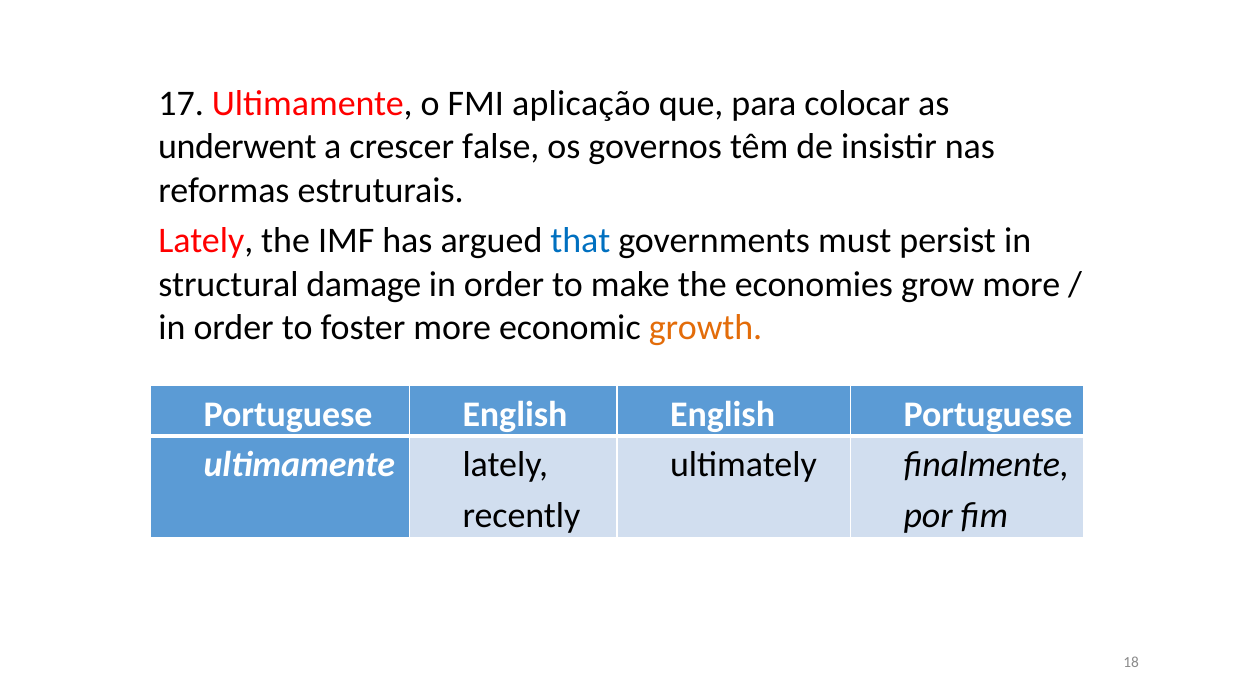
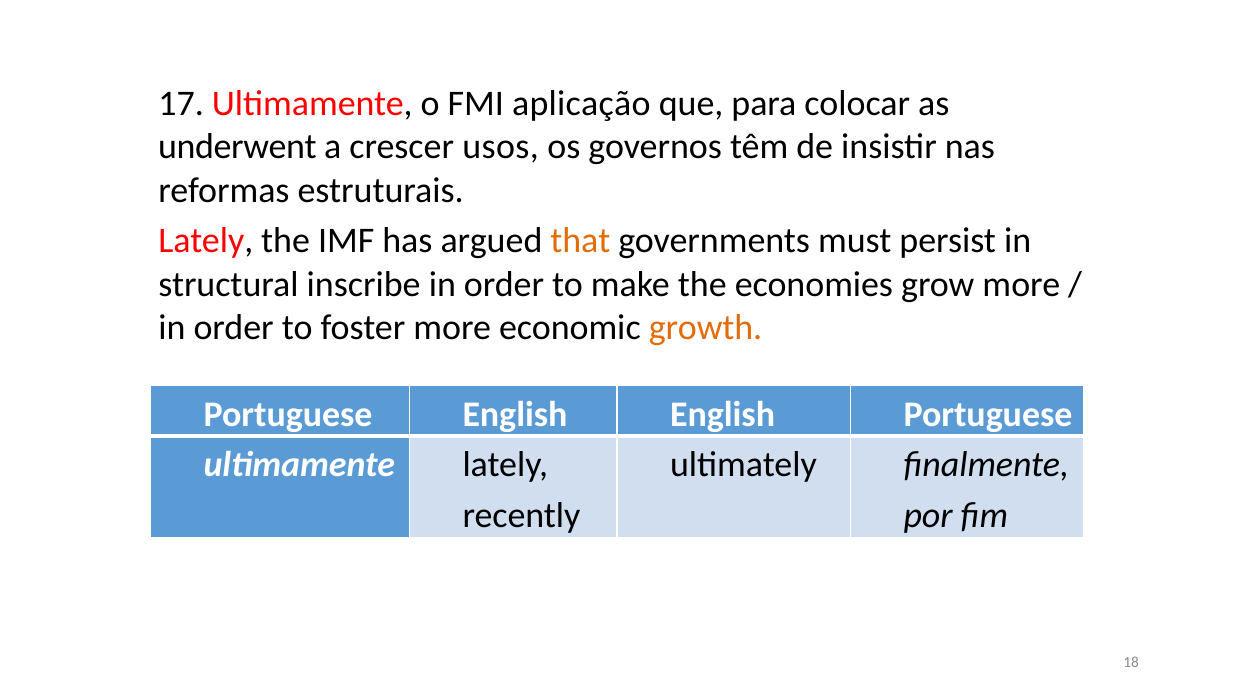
false: false -> usos (501, 147)
that colour: blue -> orange (580, 241)
damage: damage -> inscribe (364, 284)
